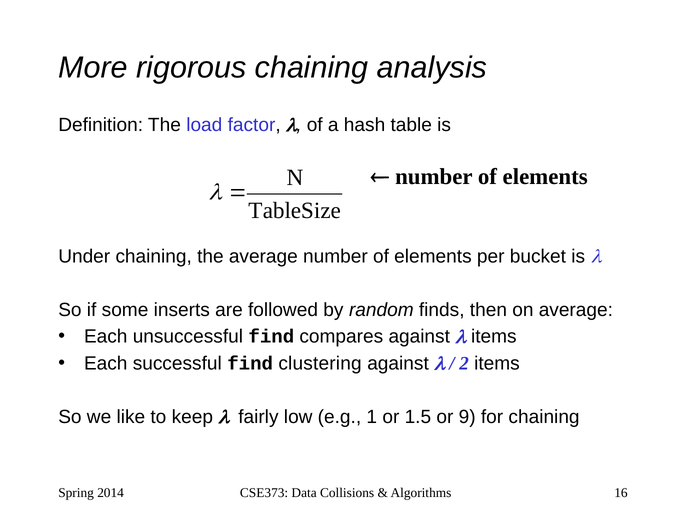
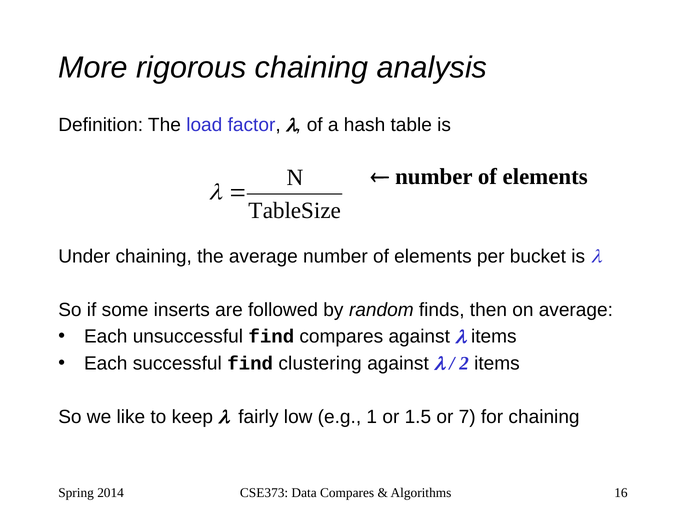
9: 9 -> 7 (467, 416)
Data Collisions: Collisions -> Compares (347, 493)
